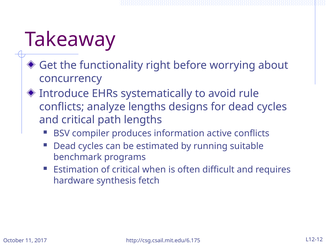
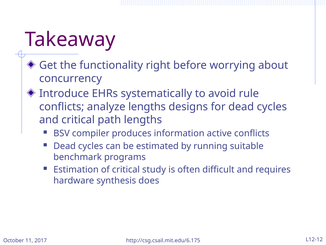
when: when -> study (154, 169)
fetch: fetch -> does (149, 180)
